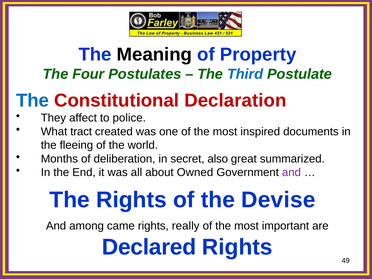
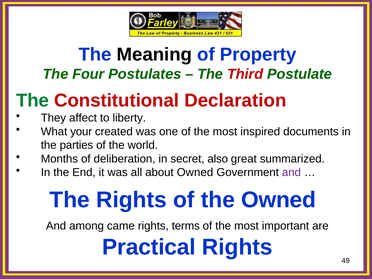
Third colour: blue -> red (245, 74)
The colour: blue -> green (33, 100)
police: police -> liberty (129, 118)
tract: tract -> your (81, 132)
fleeing: fleeing -> parties (76, 145)
the Devise: Devise -> Owned (279, 200)
really: really -> terms (186, 226)
Declared: Declared -> Practical (149, 247)
